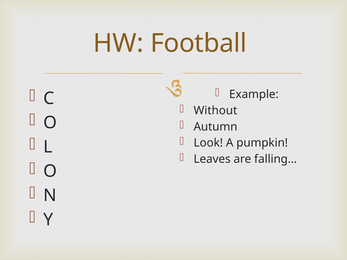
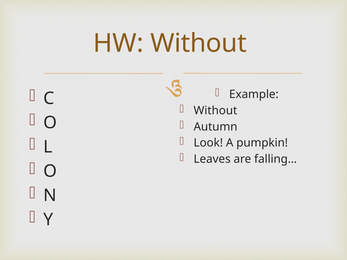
HW Football: Football -> Without (199, 43)
